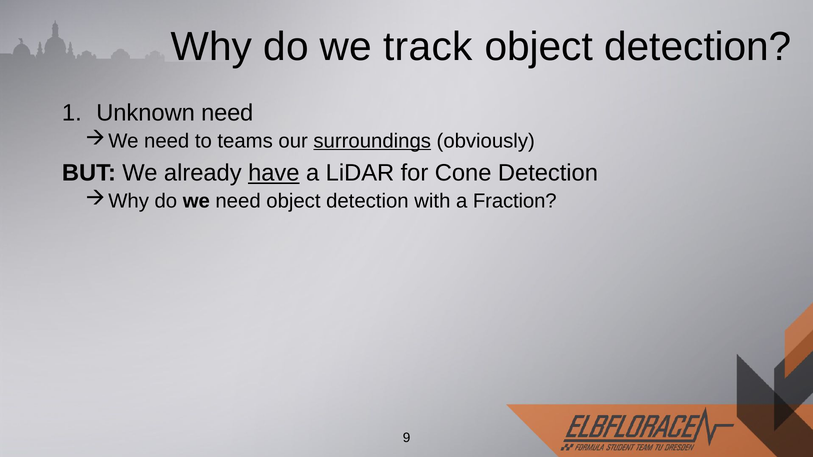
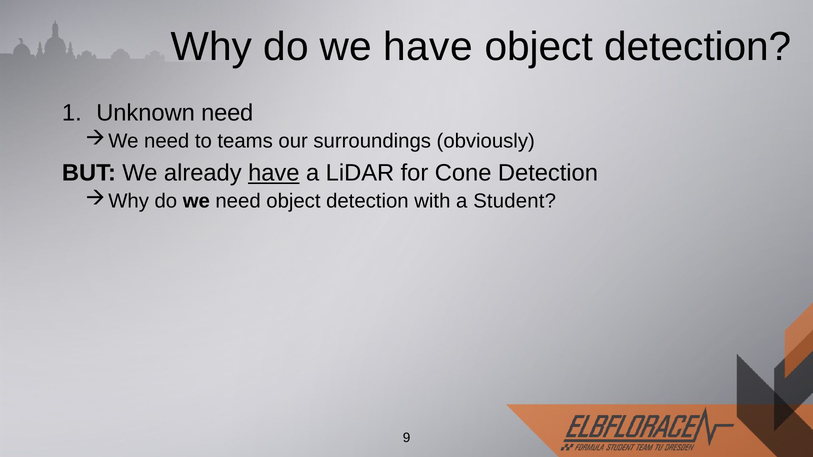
we track: track -> have (428, 47)
surroundings underline: present -> none (372, 141)
Fraction: Fraction -> Student (515, 201)
